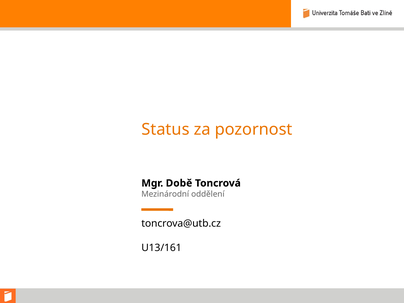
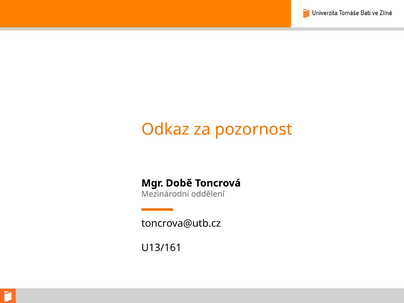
Status: Status -> Odkaz (166, 129)
